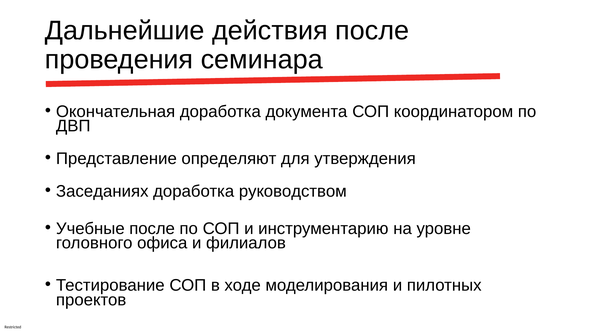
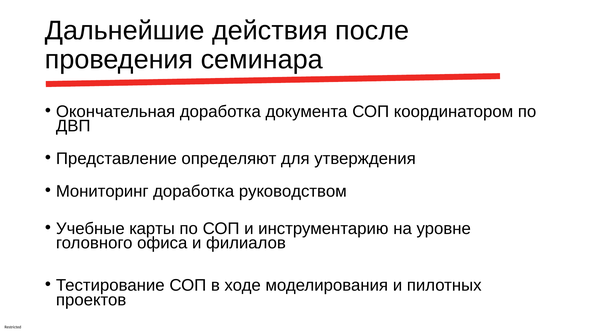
Заседаниях: Заседаниях -> Мониторинг (102, 191)
Учебные после: после -> карты (152, 229)
